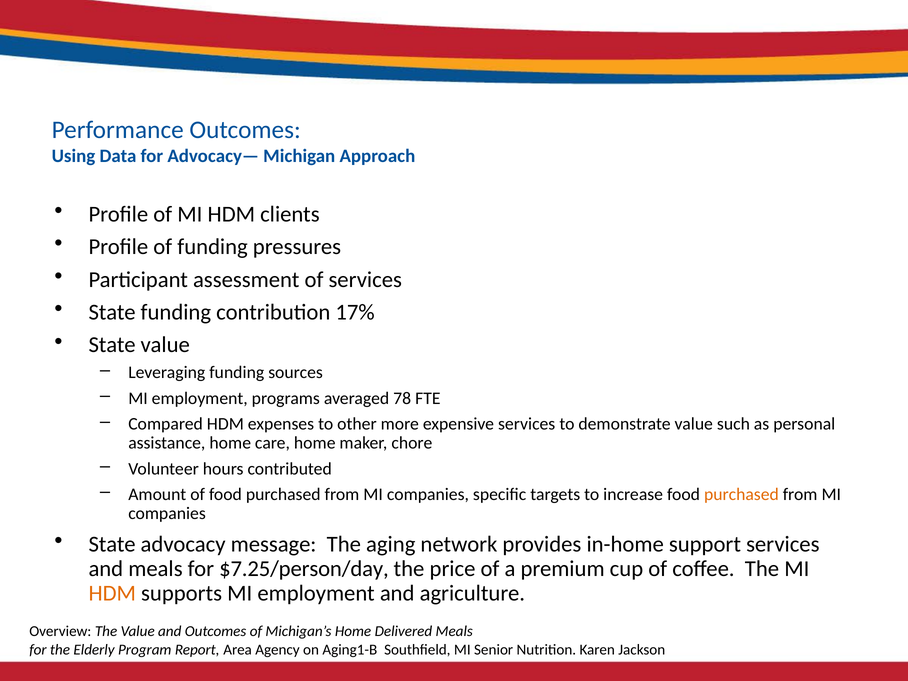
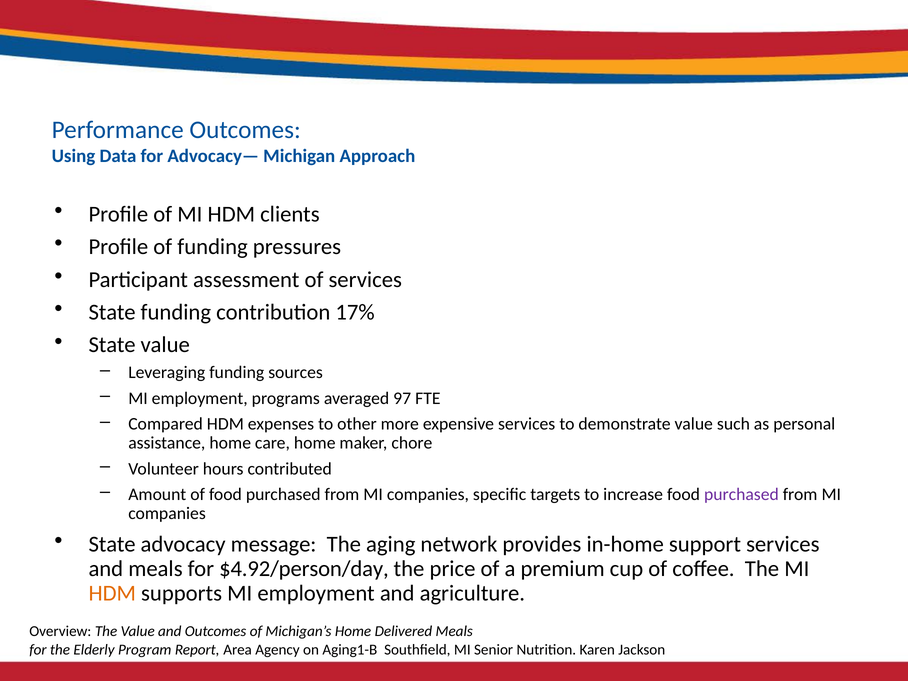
78: 78 -> 97 (402, 398)
purchased colour: orange -> purple (741, 494)
$7.25/person/day: $7.25/person/day -> $4.92/person/day (304, 569)
